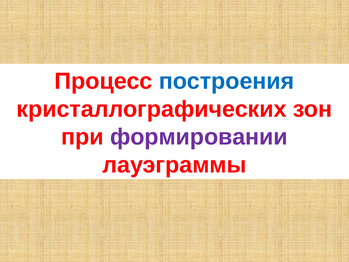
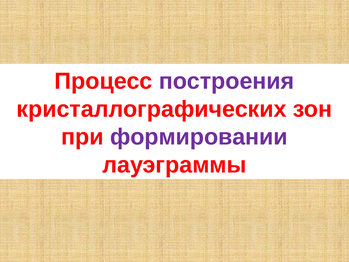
построения colour: blue -> purple (227, 81)
